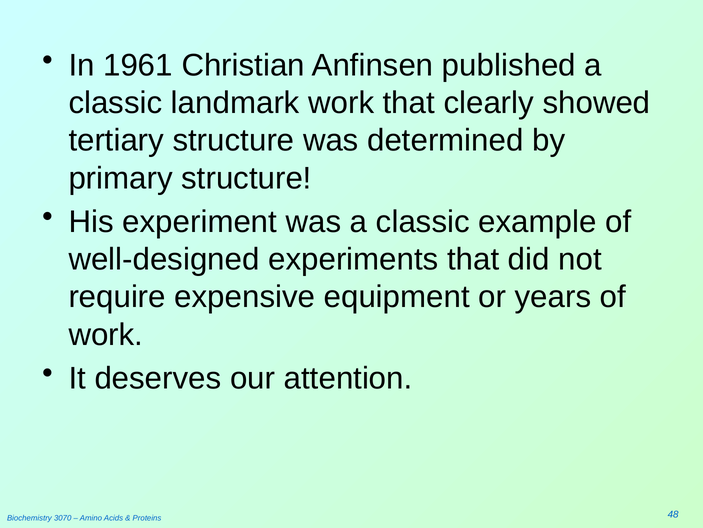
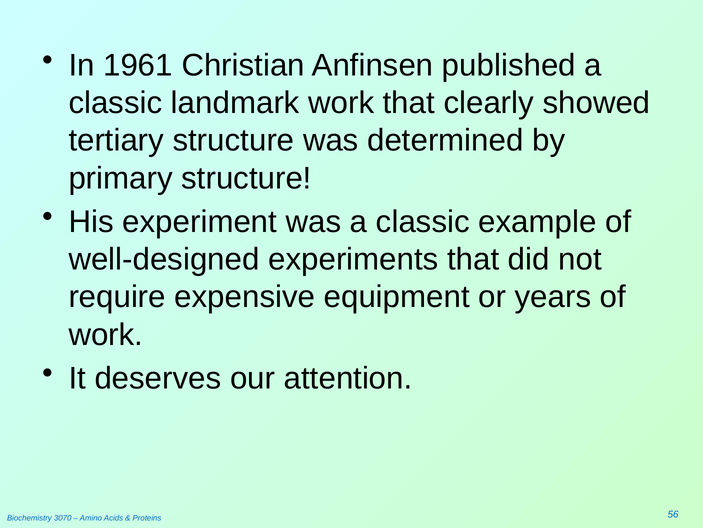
48: 48 -> 56 (673, 514)
